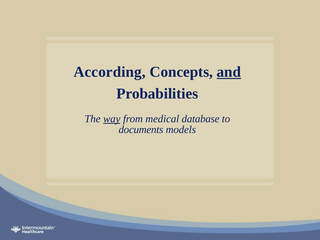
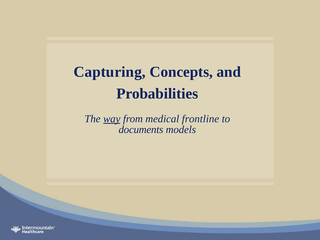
According: According -> Capturing (110, 72)
and underline: present -> none (229, 72)
database: database -> frontline (200, 119)
